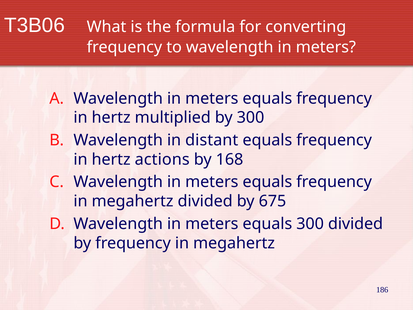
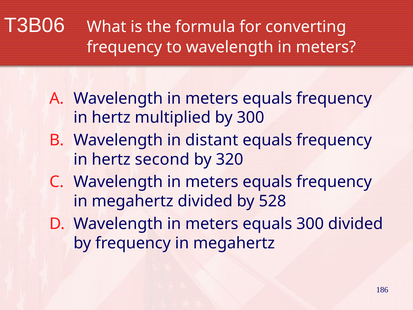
actions: actions -> second (162, 159)
168: 168 -> 320 (230, 159)
675: 675 -> 528 (272, 201)
